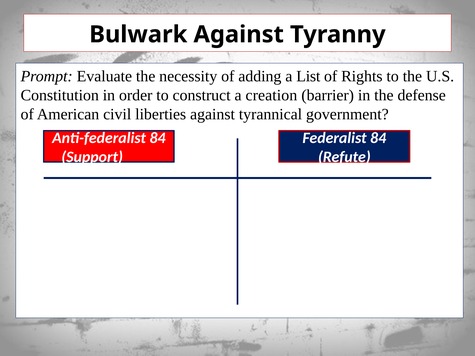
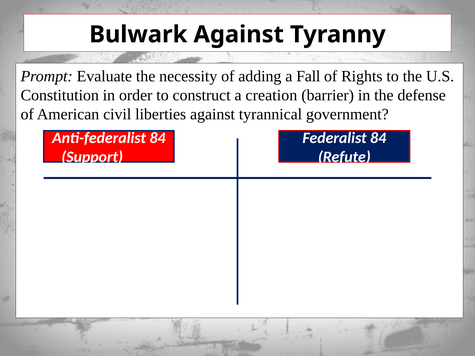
List: List -> Fall (308, 76)
